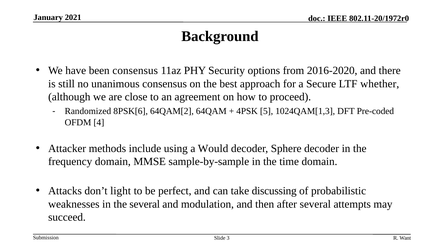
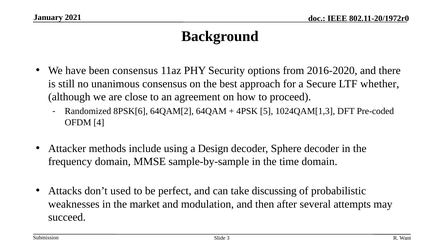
Would: Would -> Design (213, 148)
light: light -> used (121, 190)
the several: several -> market (145, 204)
